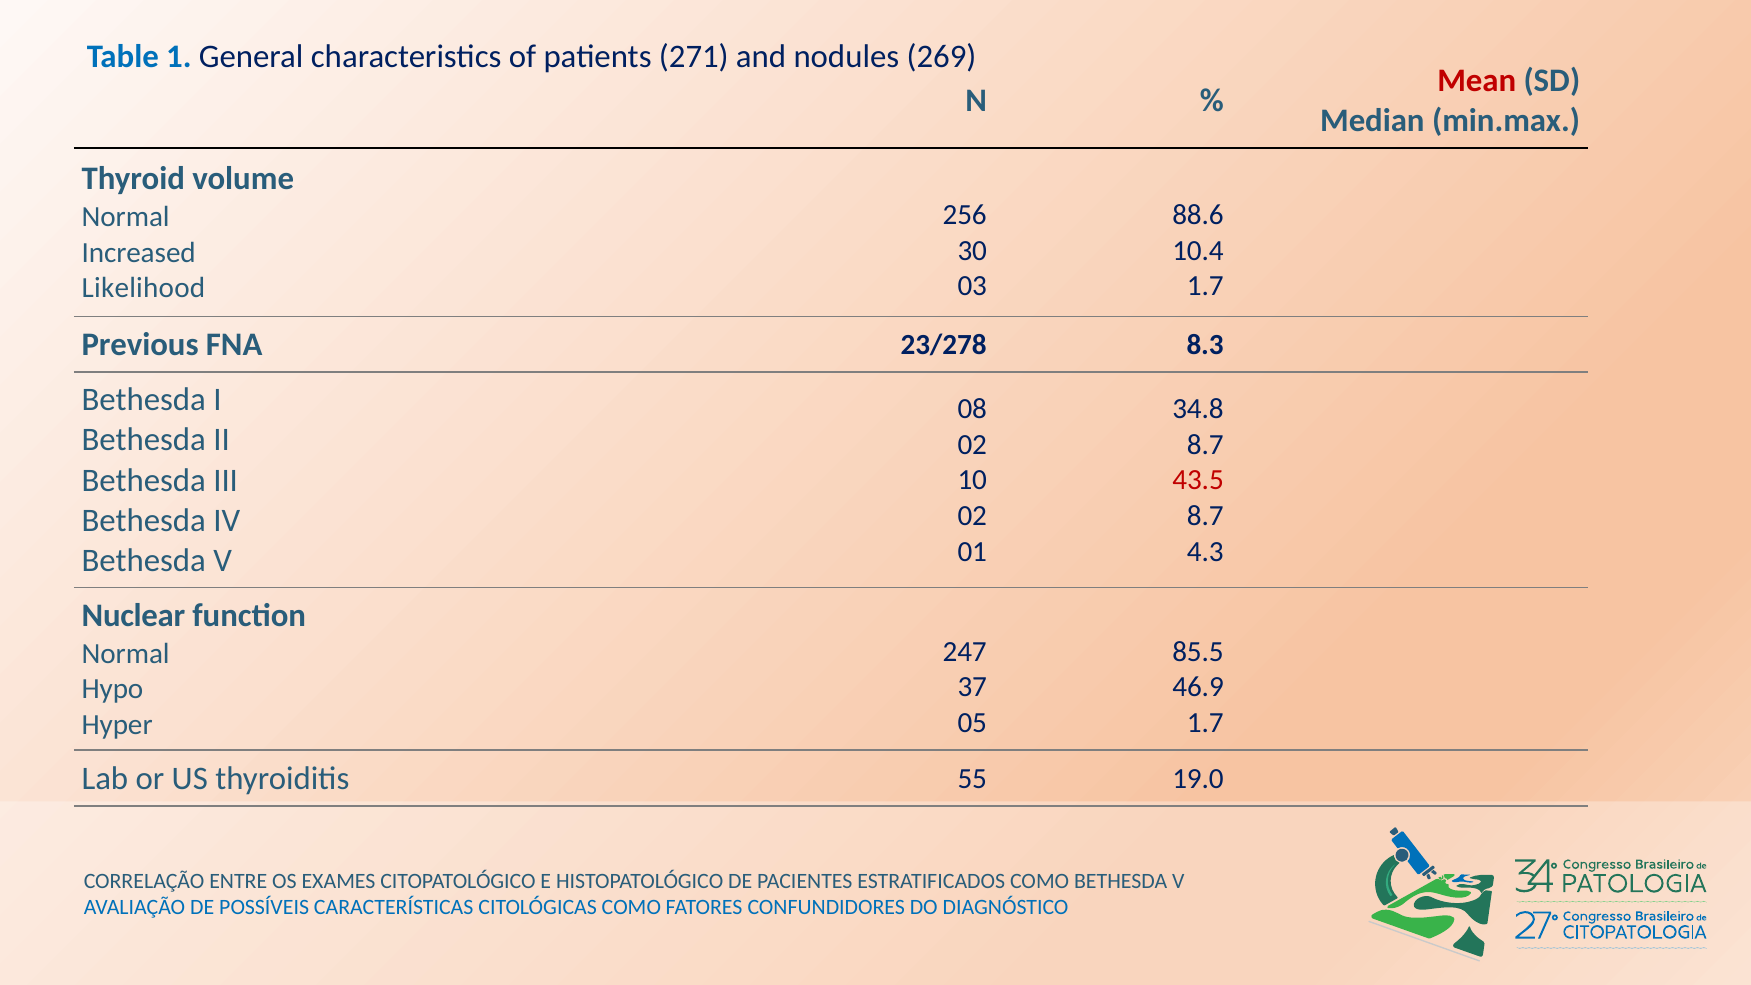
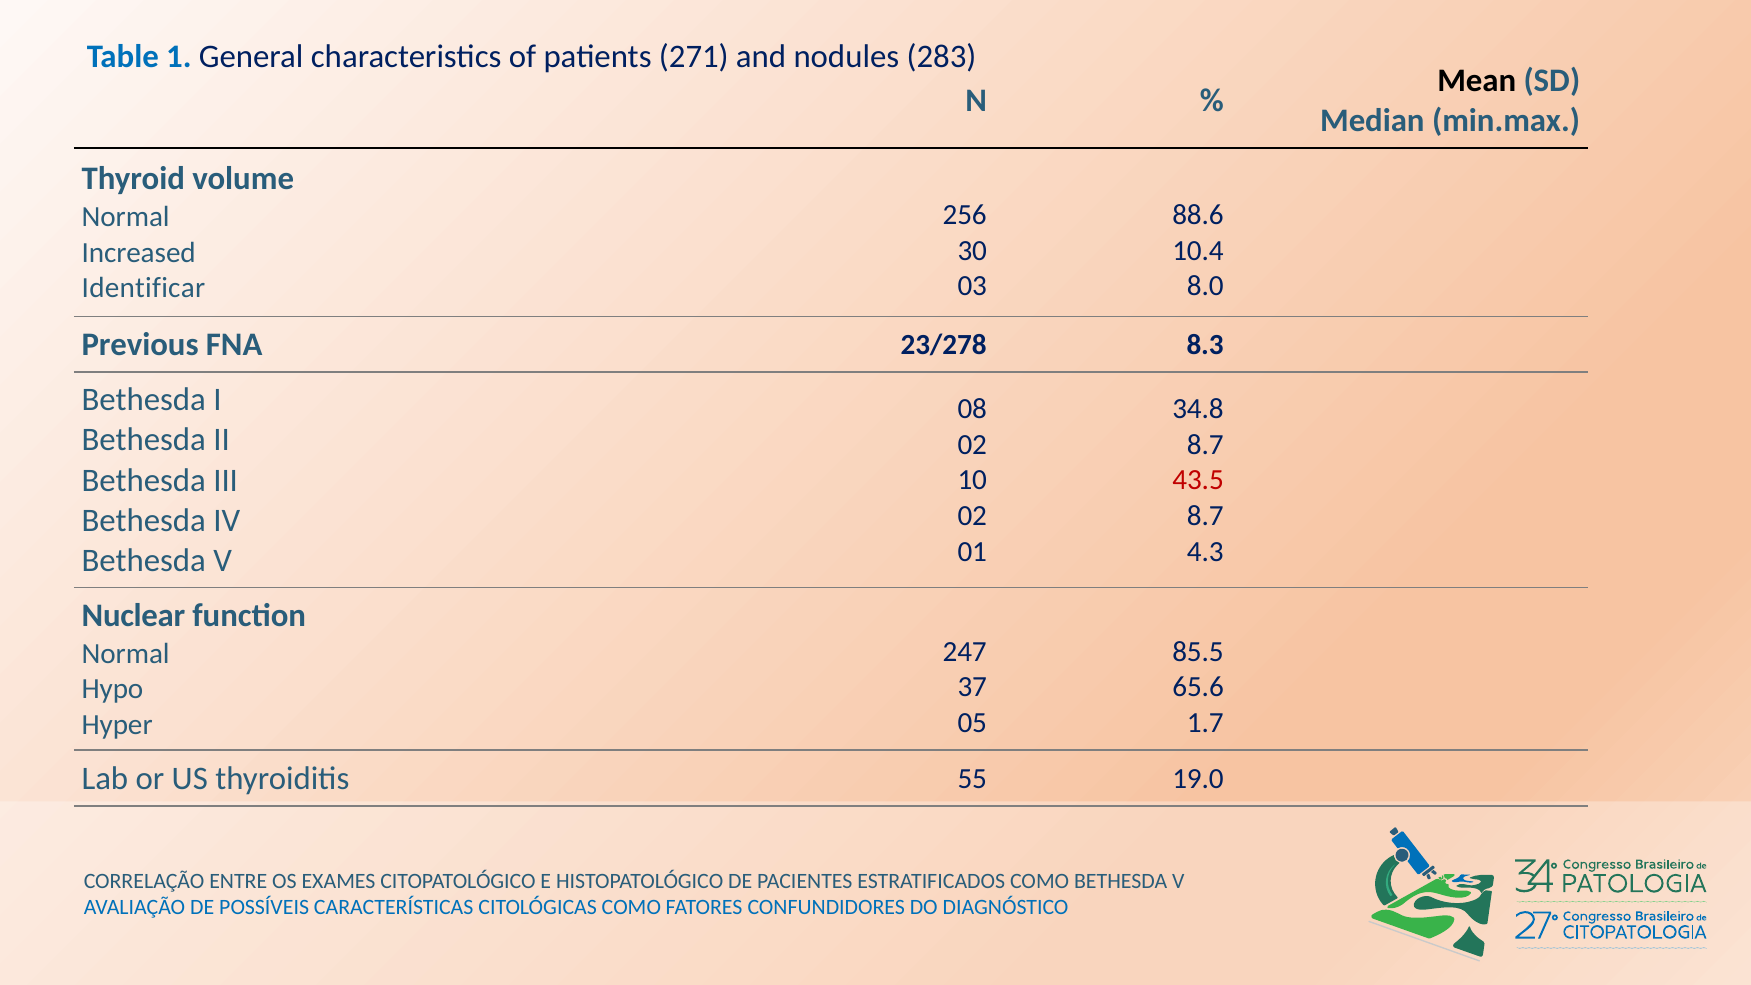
269: 269 -> 283 (941, 57)
Mean colour: red -> black (1477, 81)
1.7: 1.7 -> 8.0 (1205, 286)
Likelihood: Likelihood -> Identificar (143, 288)
46.9: 46.9 -> 65.6 (1198, 687)
